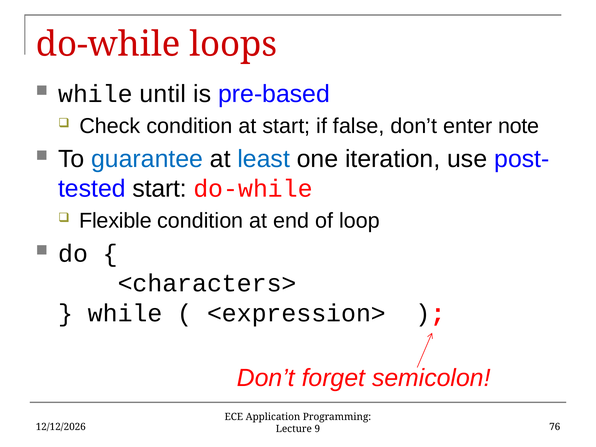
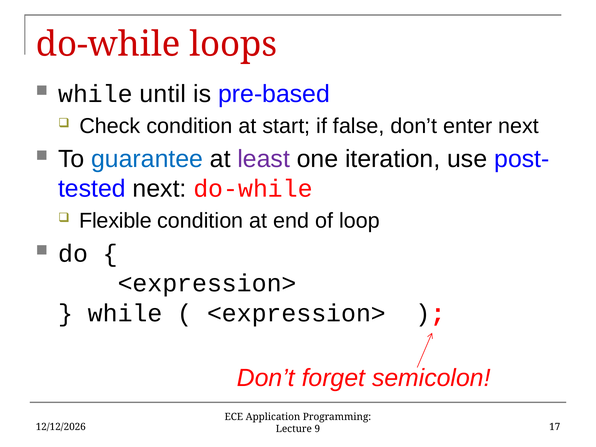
enter note: note -> next (519, 126)
least colour: blue -> purple (264, 159)
start: start -> next (160, 189)
<characters>: <characters> -> <expression> (207, 283)
76: 76 -> 17 (555, 427)
